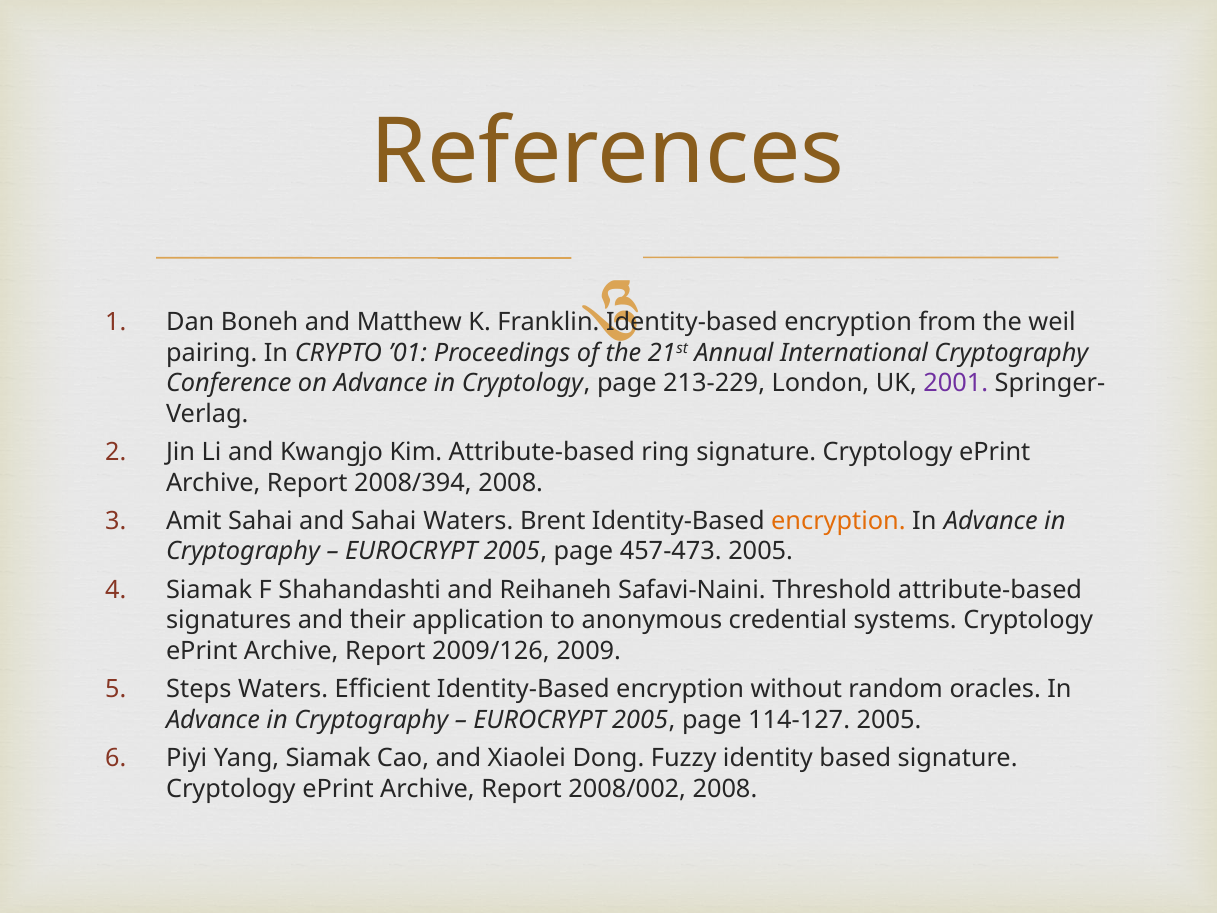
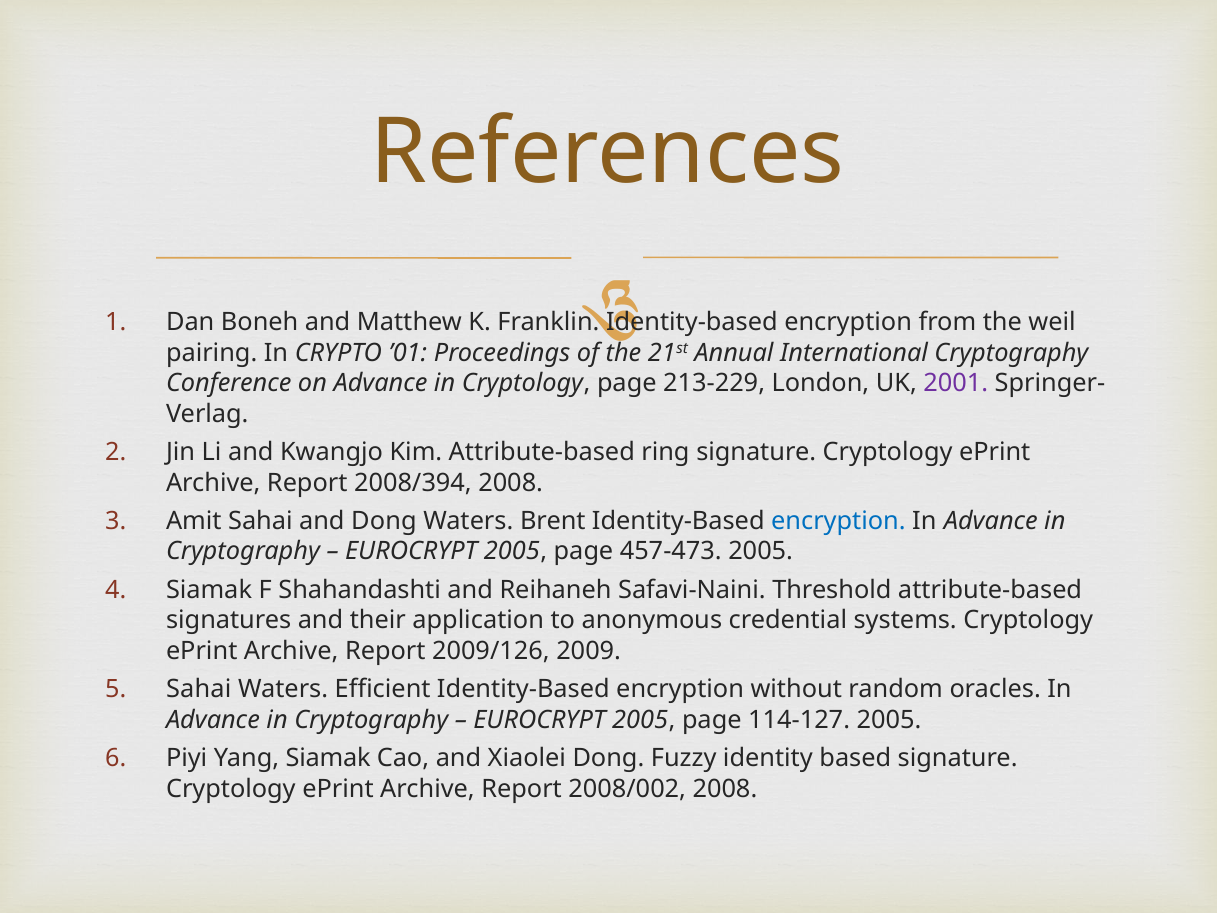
and Sahai: Sahai -> Dong (384, 521)
encryption colour: orange -> blue (838, 521)
Steps: Steps -> Sahai (199, 689)
